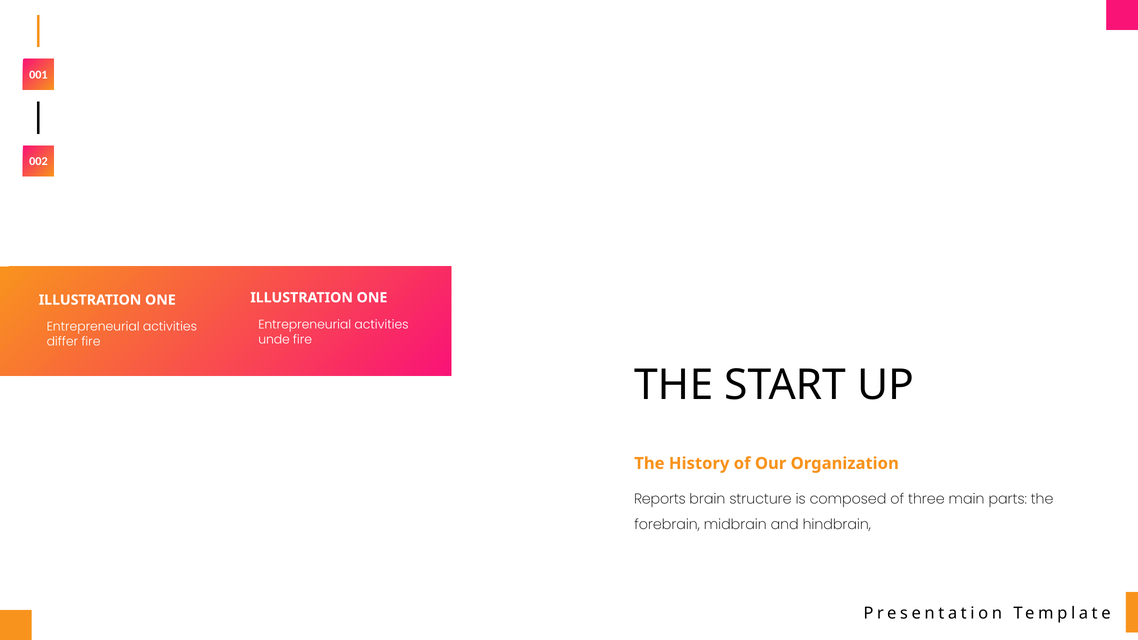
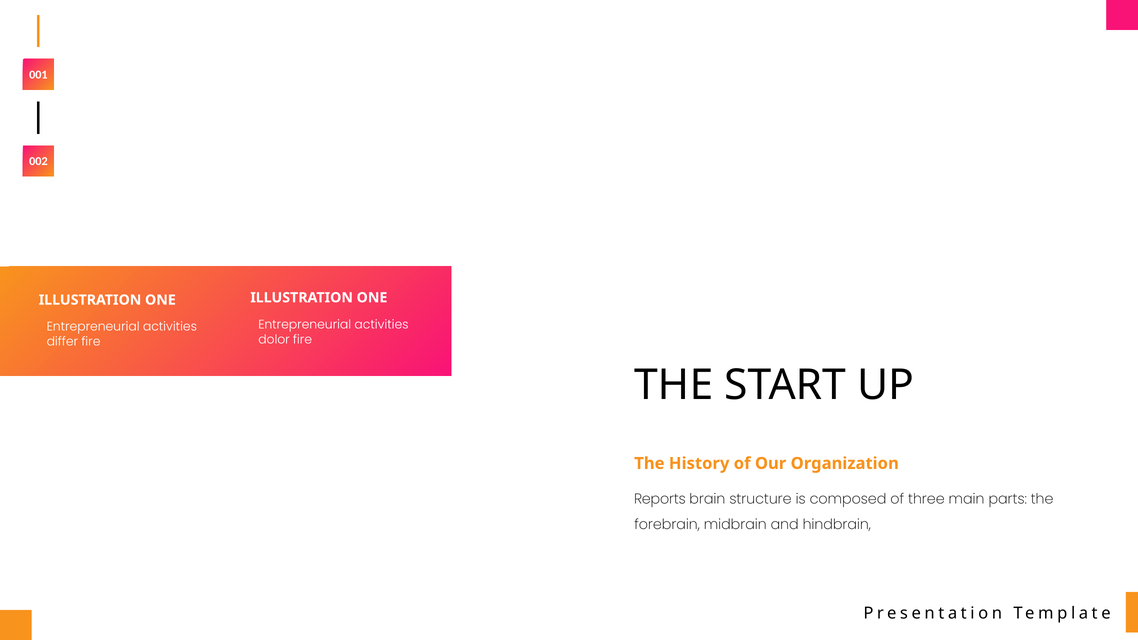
unde: unde -> dolor (274, 340)
